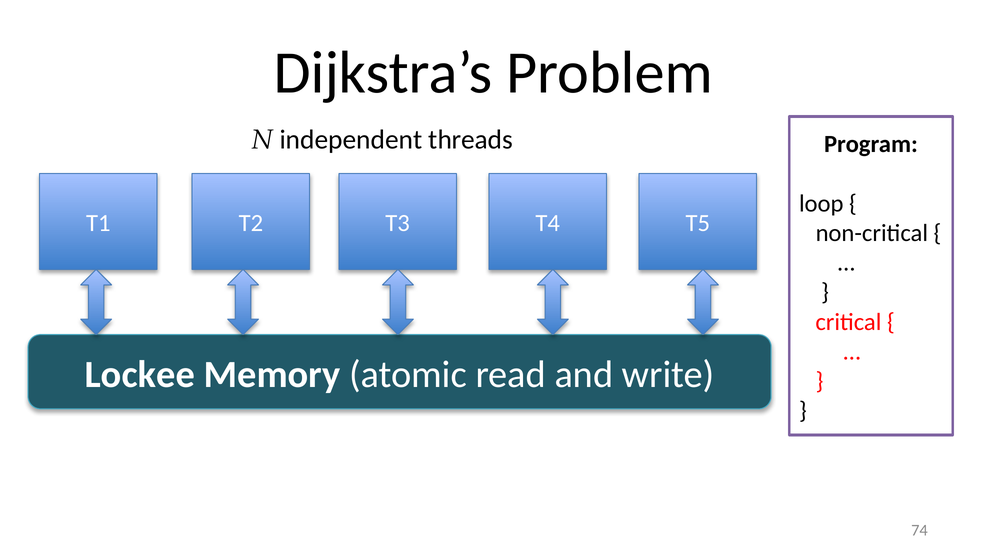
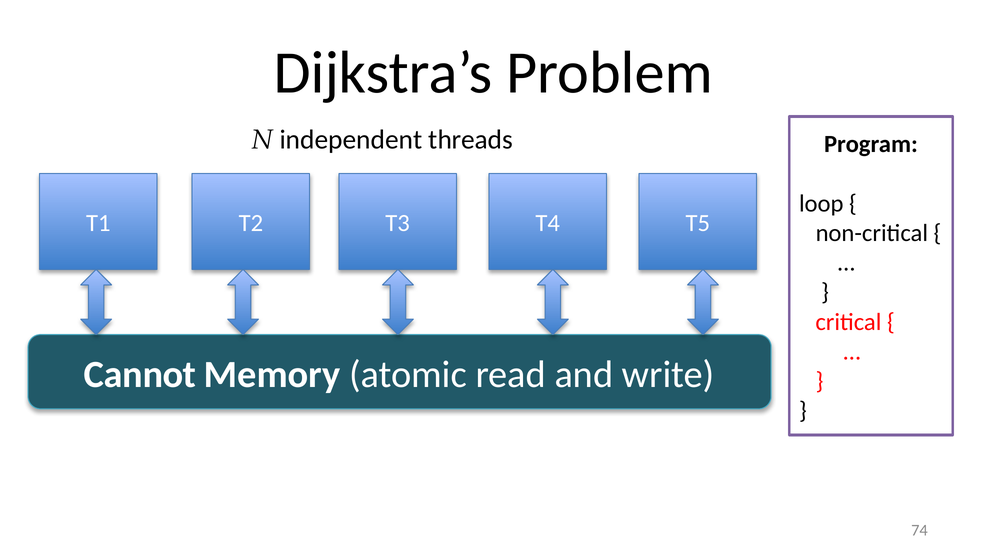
Lockee: Lockee -> Cannot (140, 375)
